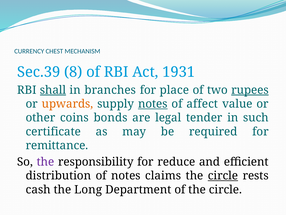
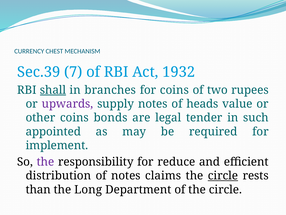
8: 8 -> 7 (73, 72)
1931: 1931 -> 1932 (179, 72)
for place: place -> coins (174, 90)
rupees underline: present -> none (250, 90)
upwards colour: orange -> purple (67, 104)
notes underline: present -> none (153, 104)
affect: affect -> heads (202, 104)
certificate: certificate -> appointed (53, 131)
remittance: remittance -> implement (57, 145)
cash: cash -> than (38, 189)
